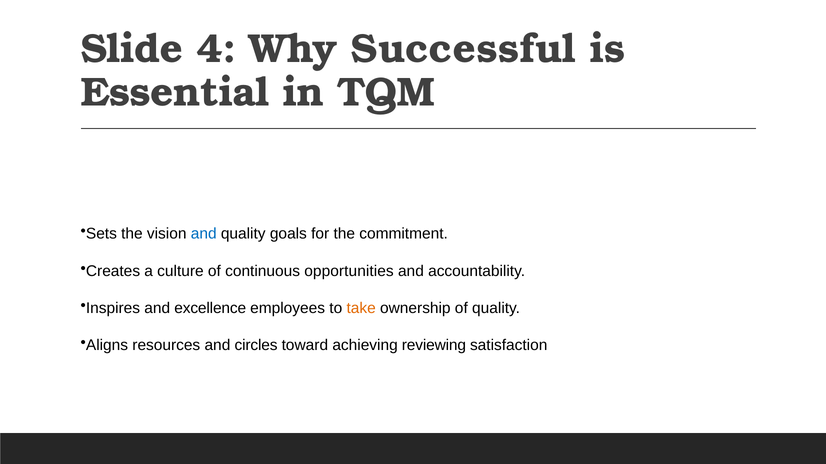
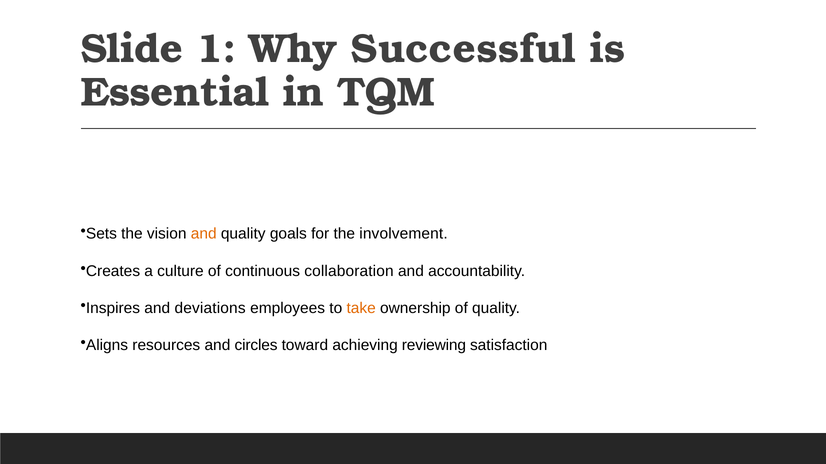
4: 4 -> 1 (216, 49)
and colour: blue -> orange (204, 234)
commitment: commitment -> involvement (404, 234)
opportunities: opportunities -> collaboration (349, 271)
excellence: excellence -> deviations (210, 308)
